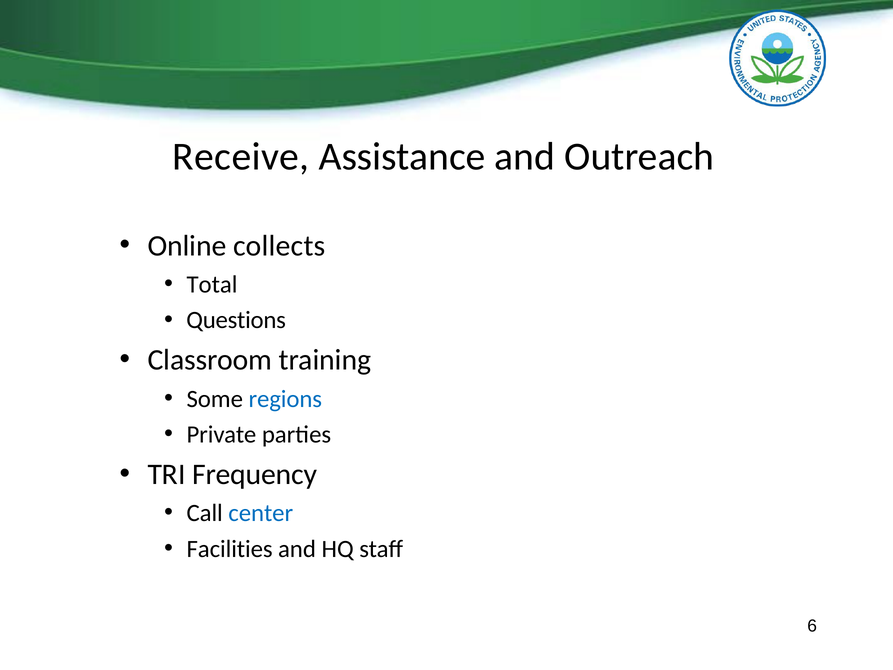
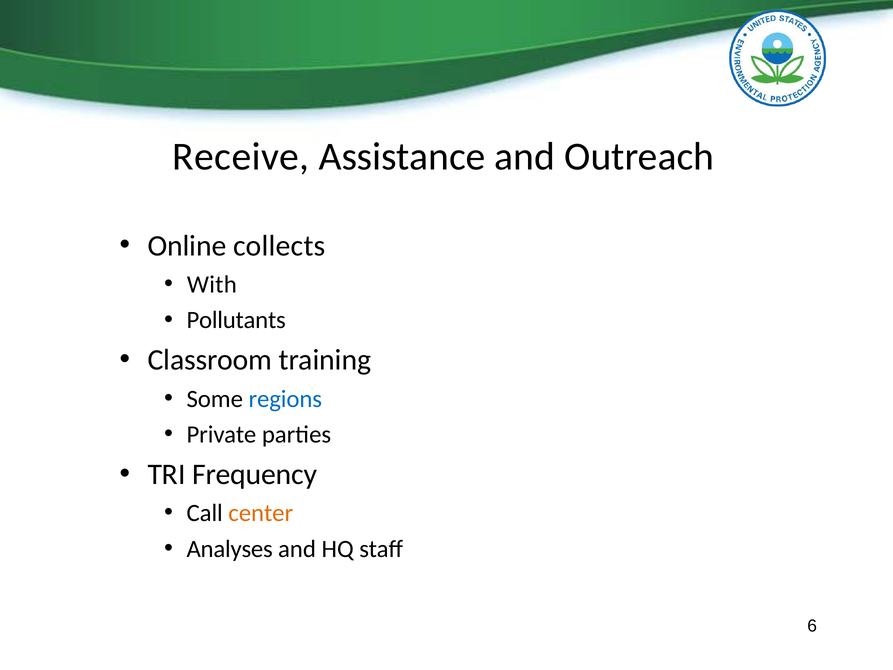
Total: Total -> With (212, 284)
Questions: Questions -> Pollutants (236, 320)
center colour: blue -> orange (261, 513)
Facilities: Facilities -> Analyses (230, 549)
